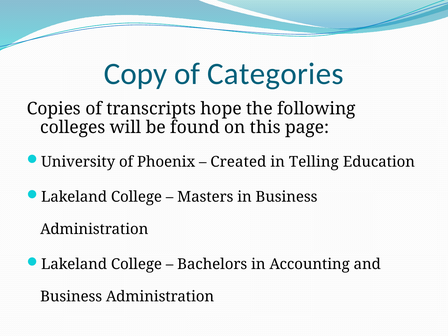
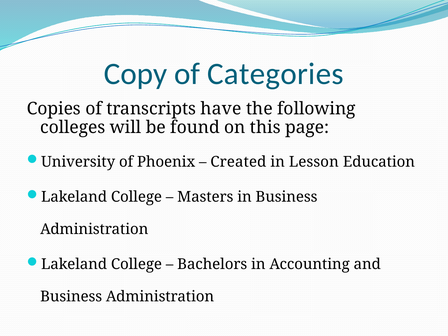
hope: hope -> have (221, 109)
Telling: Telling -> Lesson (314, 162)
